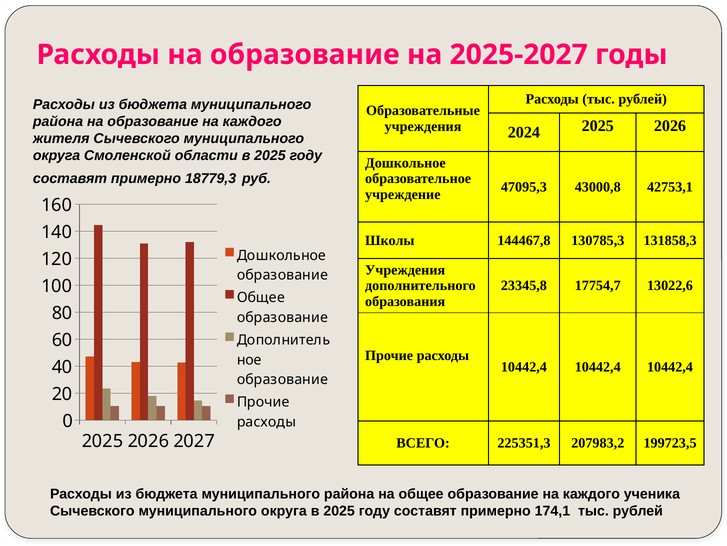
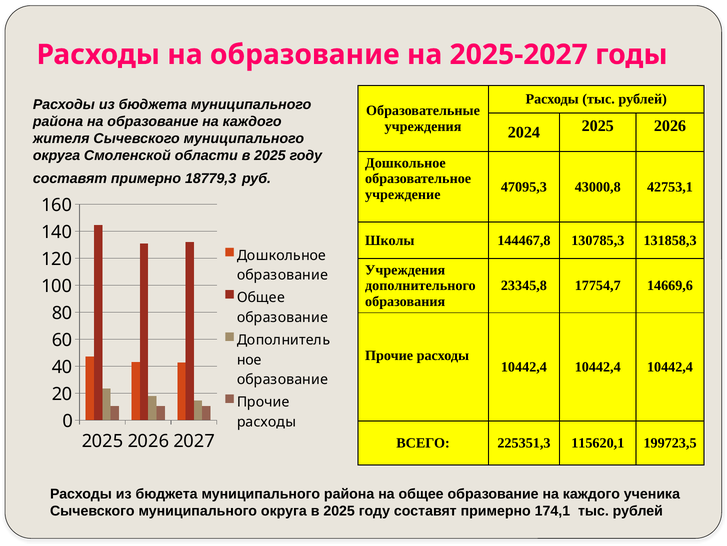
13022,6: 13022,6 -> 14669,6 (670, 285)
207983,2: 207983,2 -> 115620,1 (598, 443)
